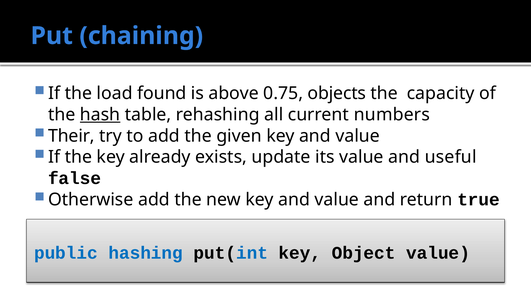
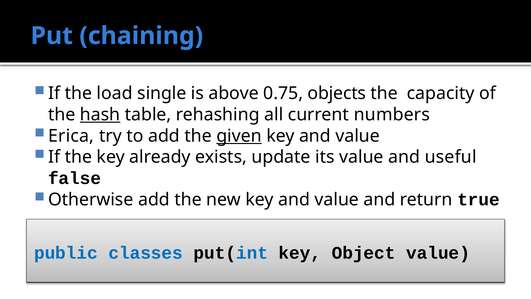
found: found -> single (162, 93)
Their: Their -> Erica (71, 136)
given underline: none -> present (239, 136)
hashing: hashing -> classes (146, 253)
